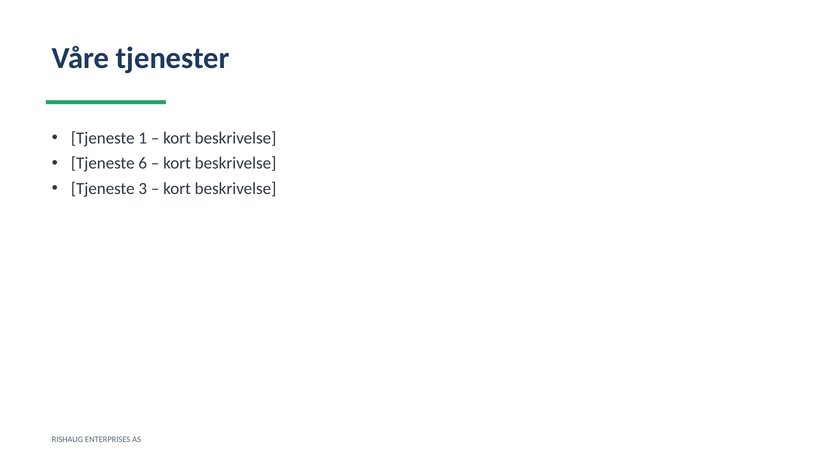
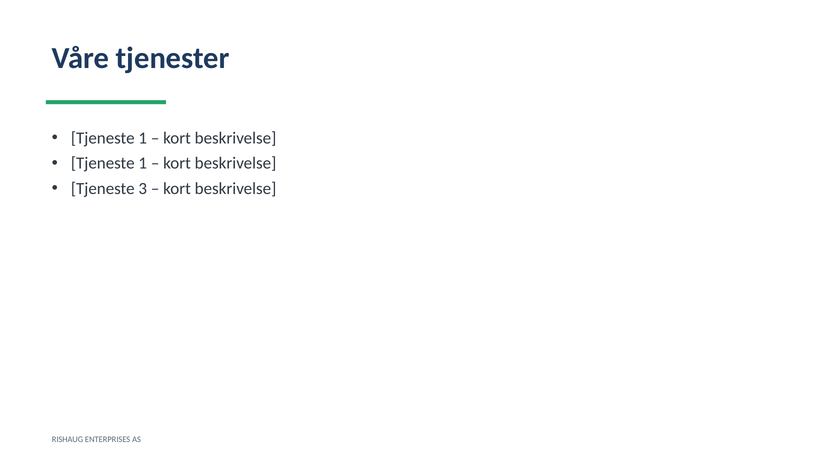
6: 6 -> 1 (143, 163)
